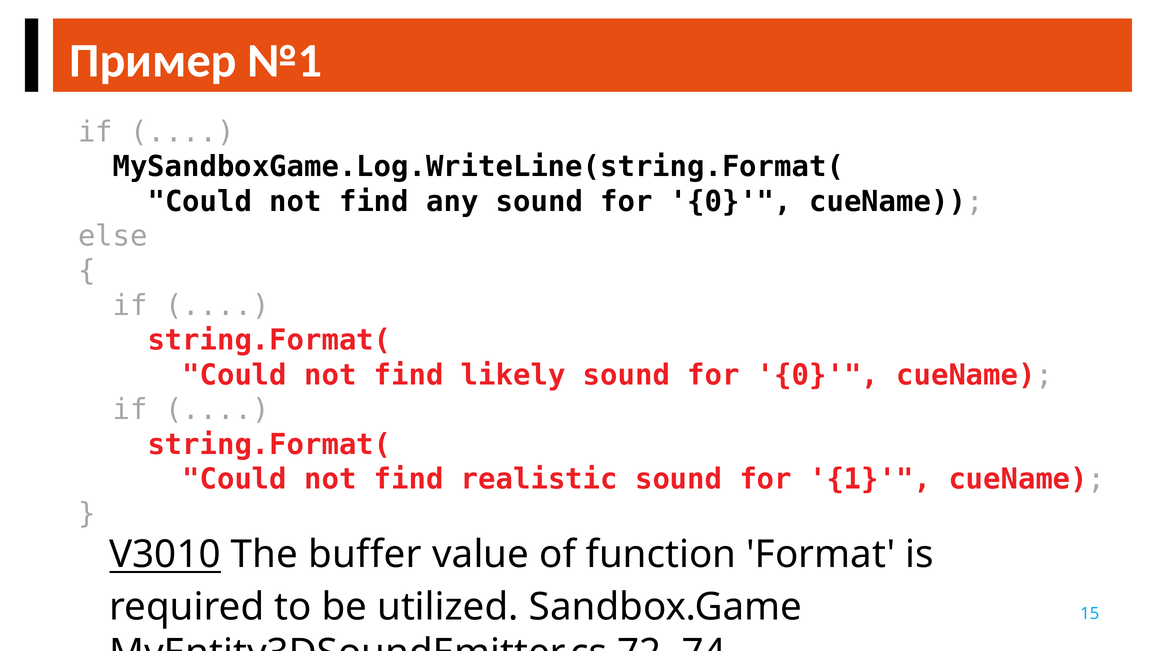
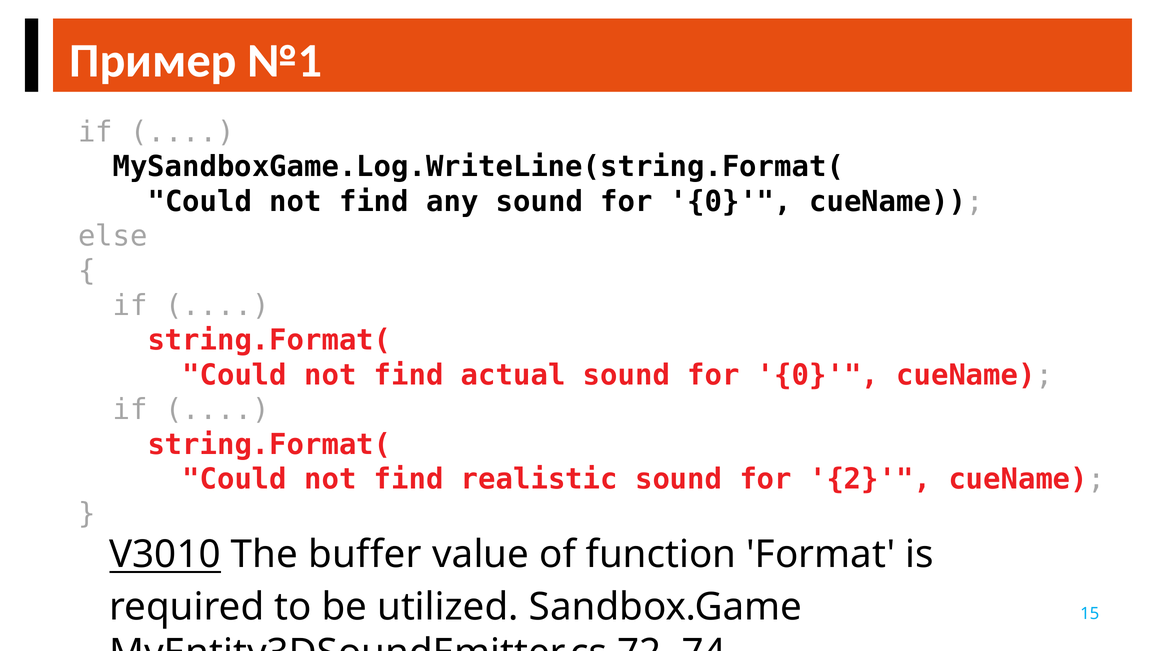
likely: likely -> actual (513, 375)
1: 1 -> 2 (870, 479)
